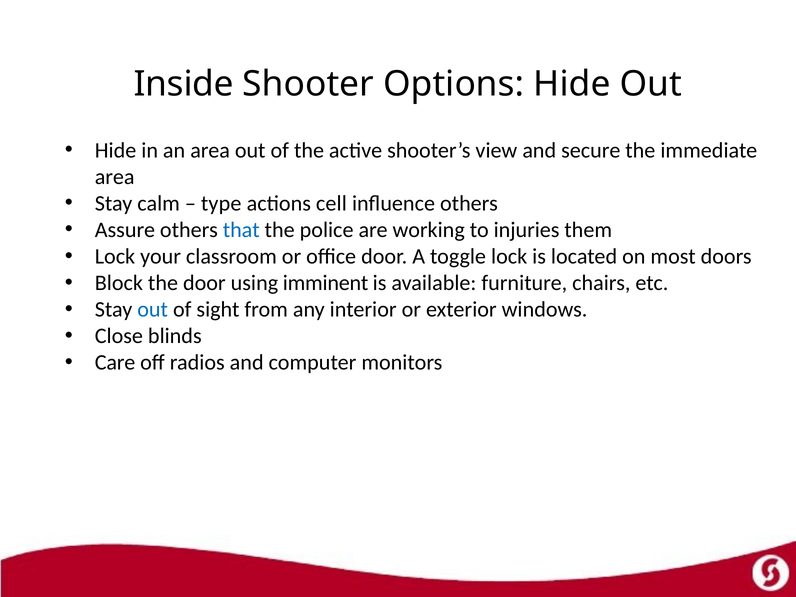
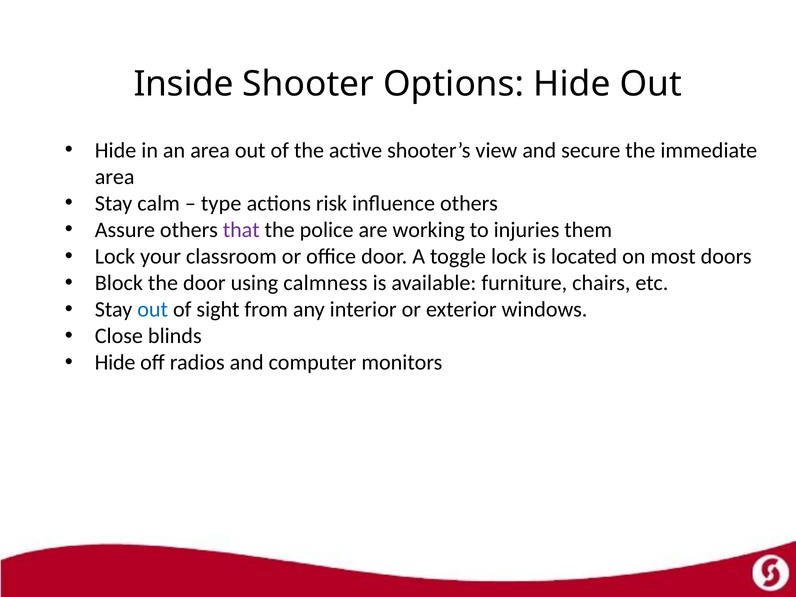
cell: cell -> risk (332, 203)
that colour: blue -> purple (241, 230)
imminent: imminent -> calmness (325, 283)
Care: Care -> Hide (115, 363)
